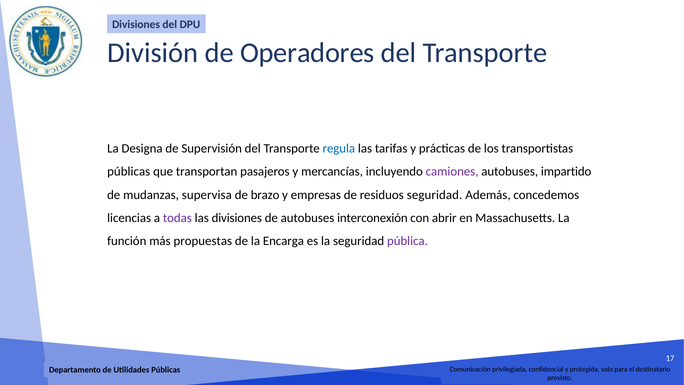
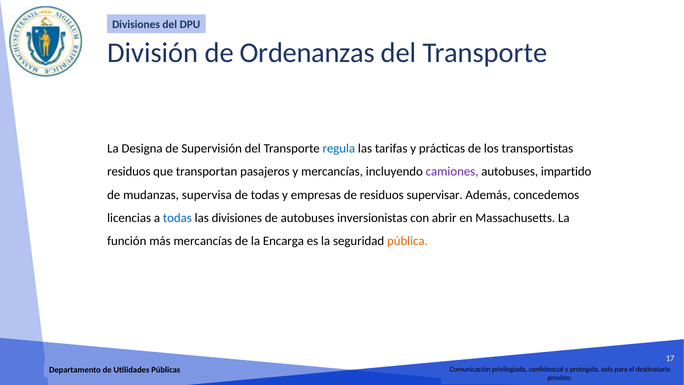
Operadores: Operadores -> Ordenanzas (307, 53)
públicas: públicas -> residuos (129, 172)
de brazo: brazo -> todas (265, 195)
residuos seguridad: seguridad -> supervisar (435, 195)
todas colour: purple -> blue (177, 218)
interconexión: interconexión -> inversionistas (372, 218)
más propuestas: propuestas -> mercancías (203, 241)
pública colour: purple -> orange (407, 241)
